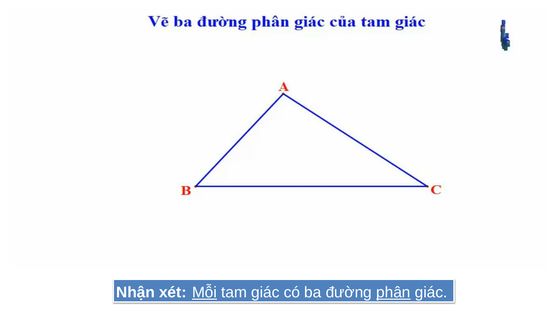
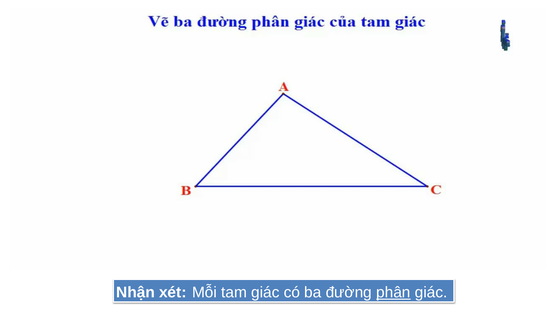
Mỗi underline: present -> none (205, 292)
